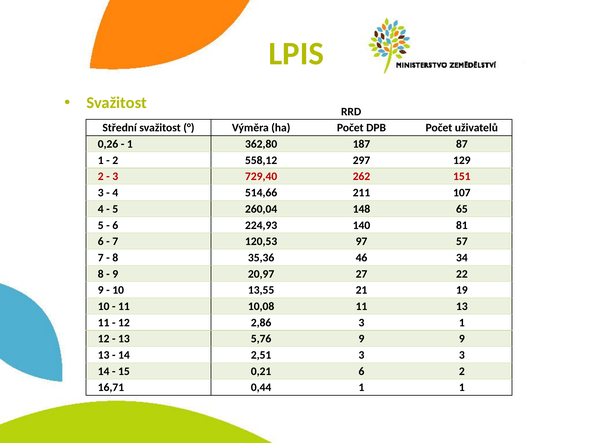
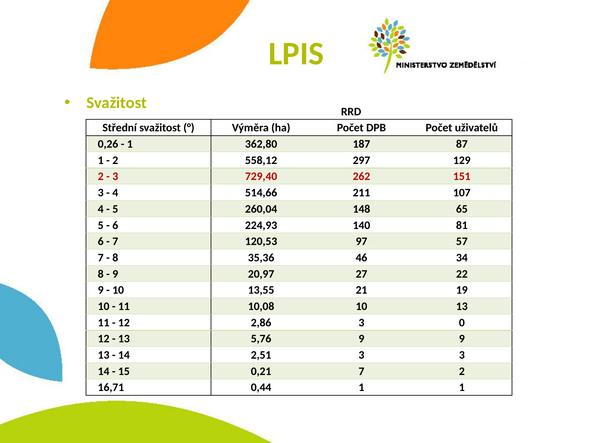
10,08 11: 11 -> 10 (361, 307)
3 1: 1 -> 0 (462, 323)
0,21 6: 6 -> 7 (361, 372)
